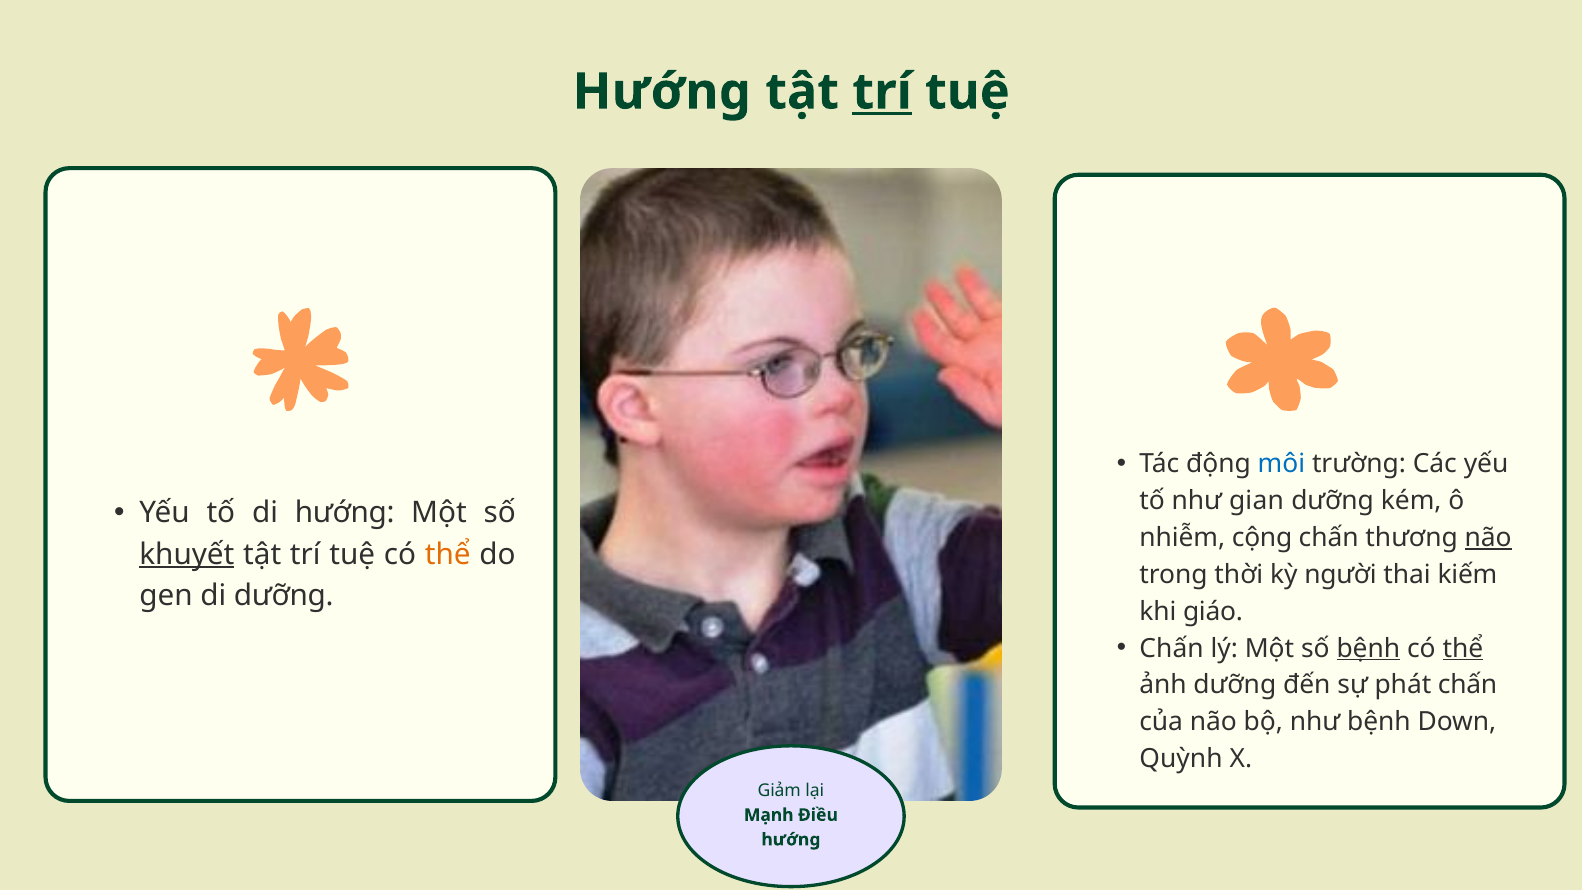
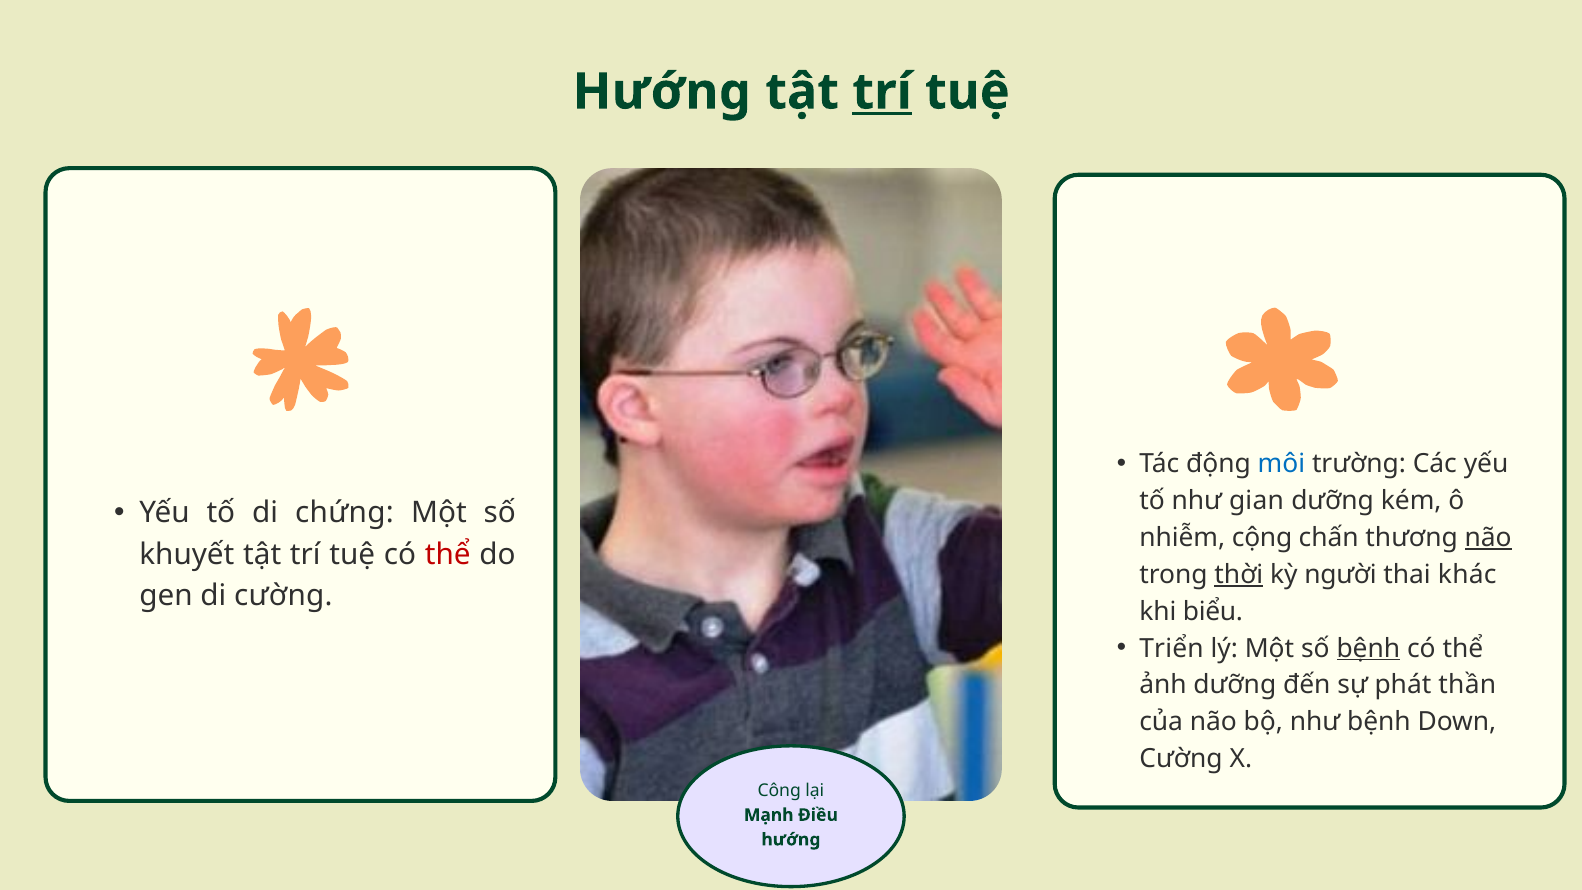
di hướng: hướng -> chứng (344, 513)
khuyết underline: present -> none (187, 554)
thể colour: orange -> red (448, 554)
thời underline: none -> present (1239, 574)
kiếm: kiếm -> khác (1467, 574)
di dưỡng: dưỡng -> cường (283, 596)
giáo: giáo -> biểu (1213, 611)
Chấn: Chấn -> Triển (1171, 648)
thể underline: present -> none (1463, 648)
phát chấn: chấn -> thần (1467, 685)
Quỳnh: Quỳnh -> Cường (1181, 759)
Giảm: Giảm -> Công (779, 790)
